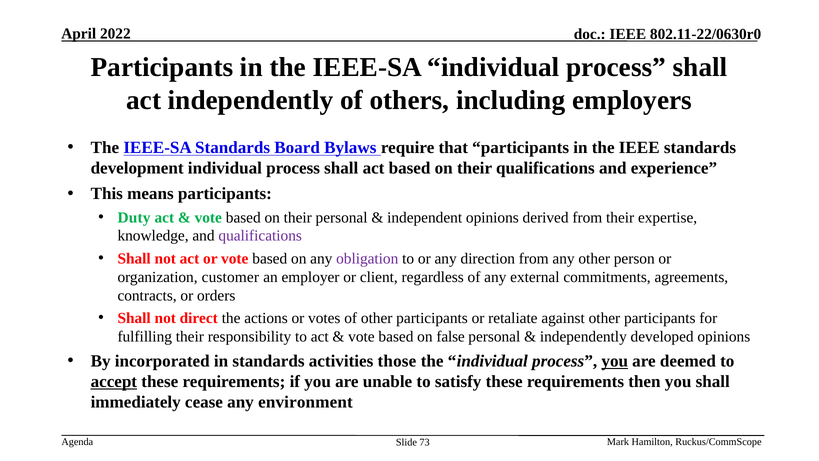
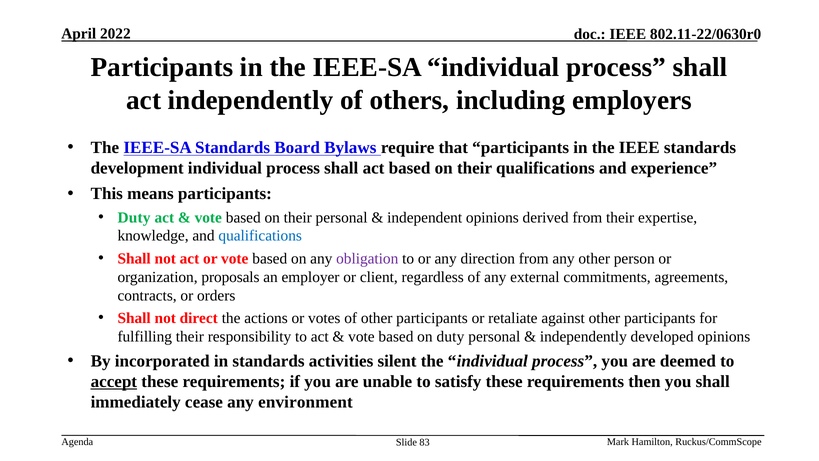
qualifications colour: purple -> blue (260, 236)
customer: customer -> proposals (230, 277)
on false: false -> duty (450, 336)
those: those -> silent (397, 361)
you underline: present -> none (615, 361)
73: 73 -> 83 (425, 442)
